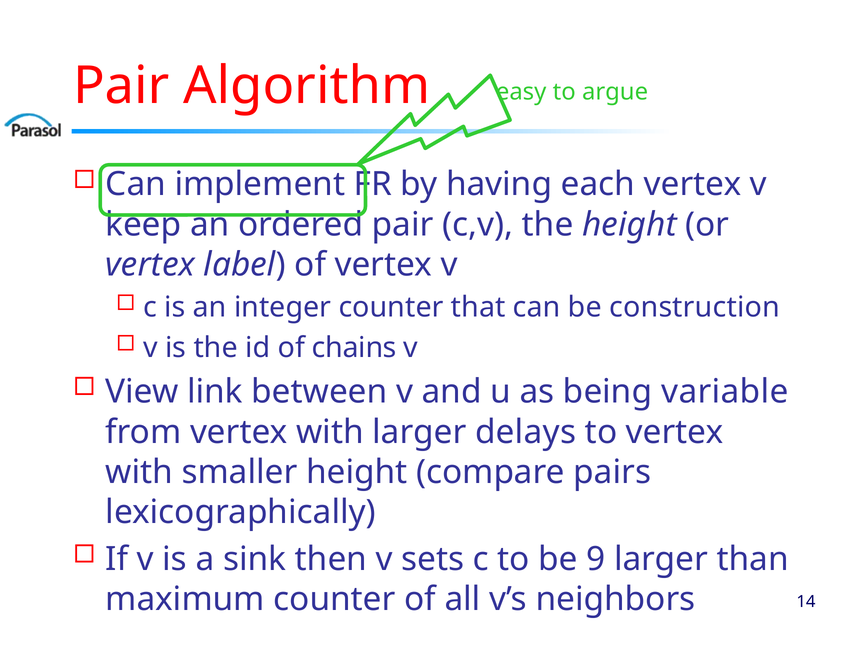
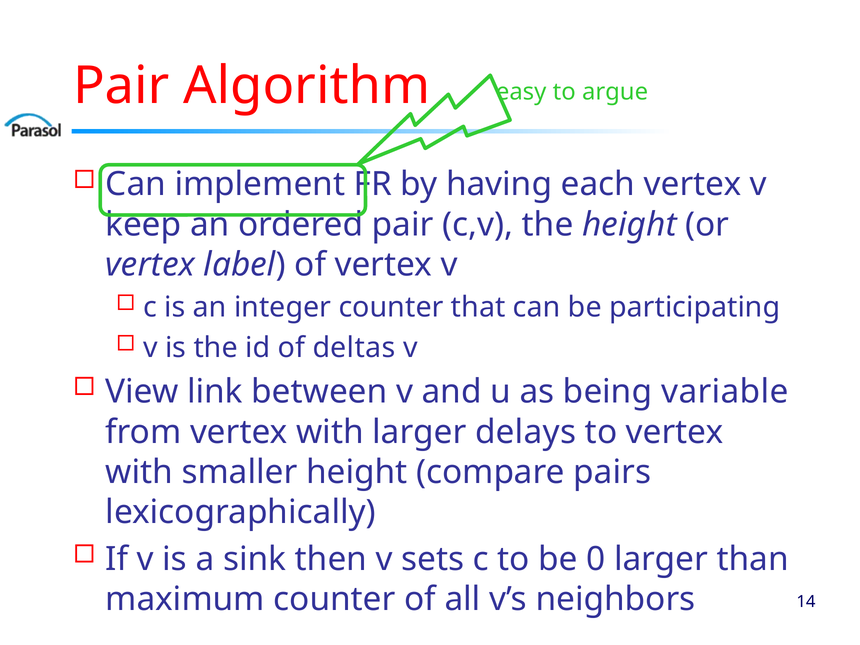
construction: construction -> participating (695, 307)
chains: chains -> deltas (354, 348)
9: 9 -> 0 (596, 559)
